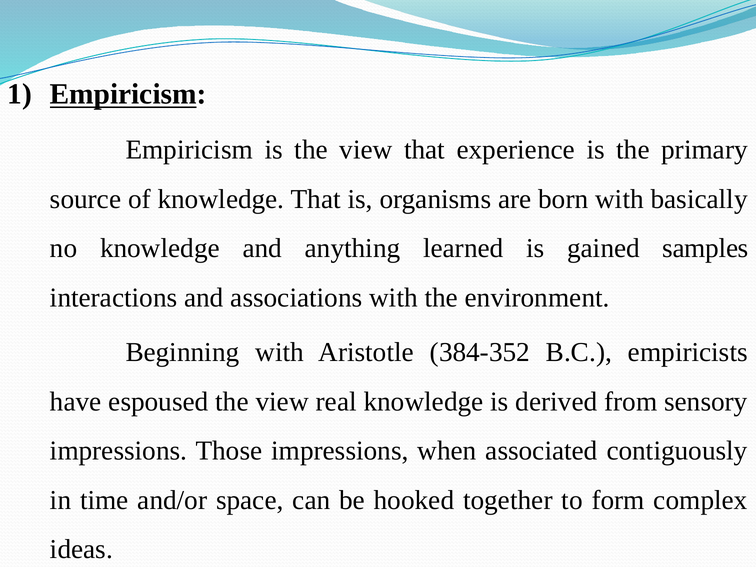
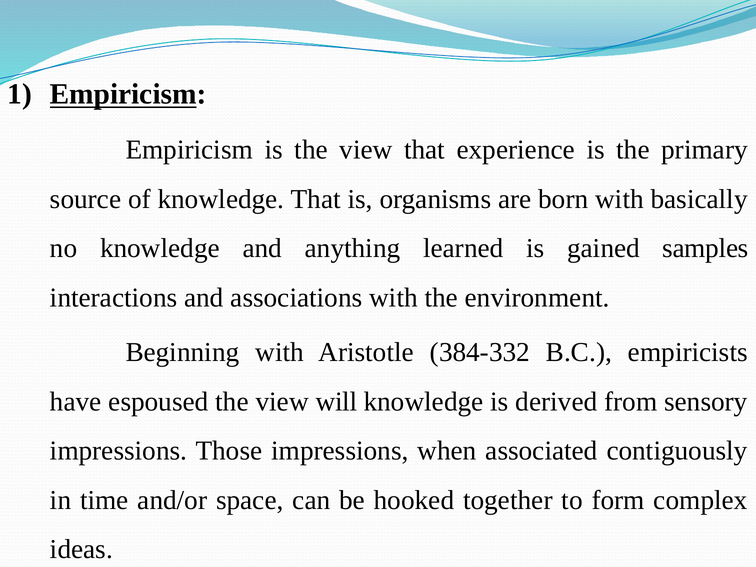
384-352: 384-352 -> 384-332 (480, 352)
real: real -> will (336, 402)
